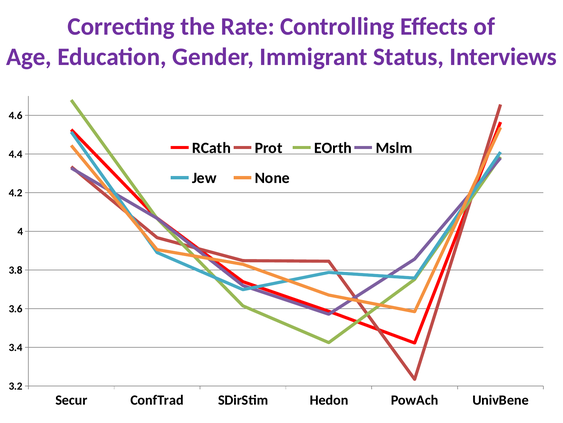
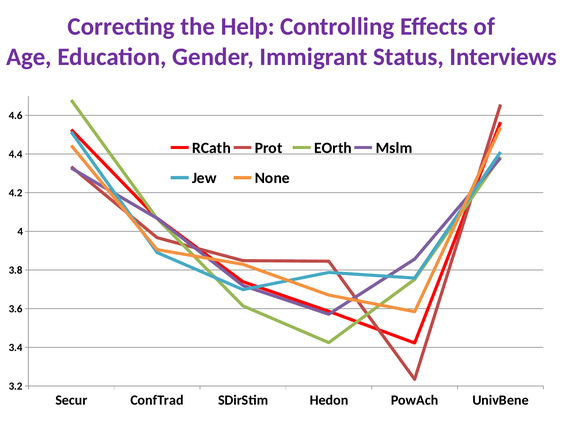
Rate: Rate -> Help (248, 27)
